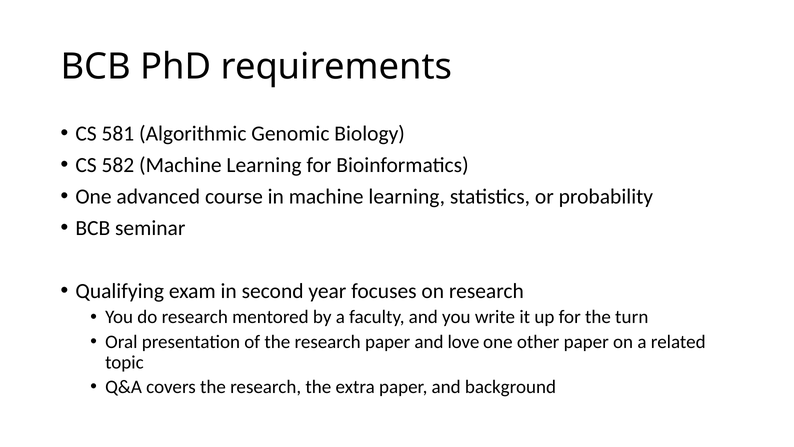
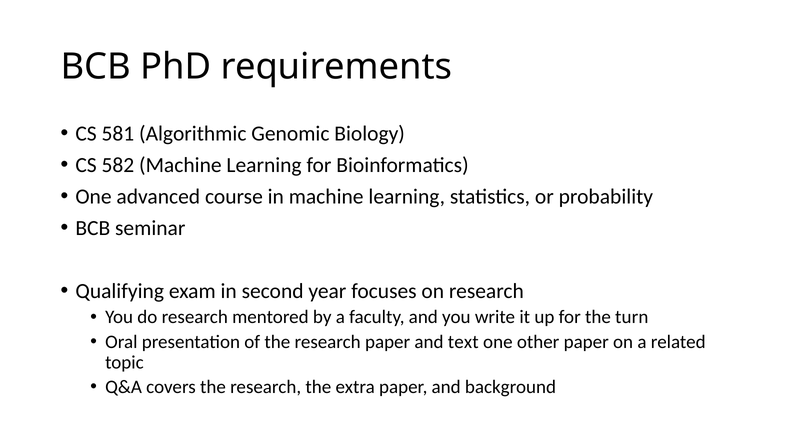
love: love -> text (463, 341)
